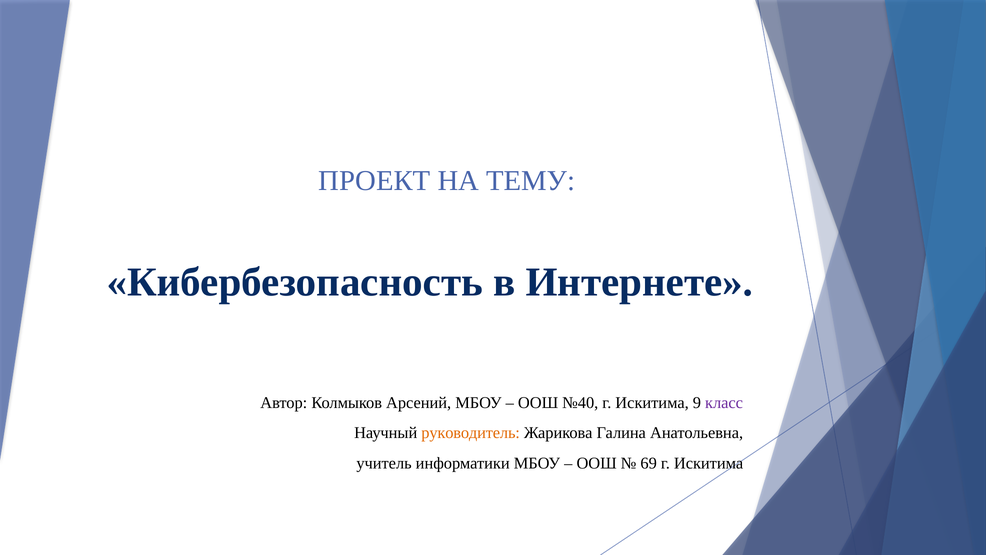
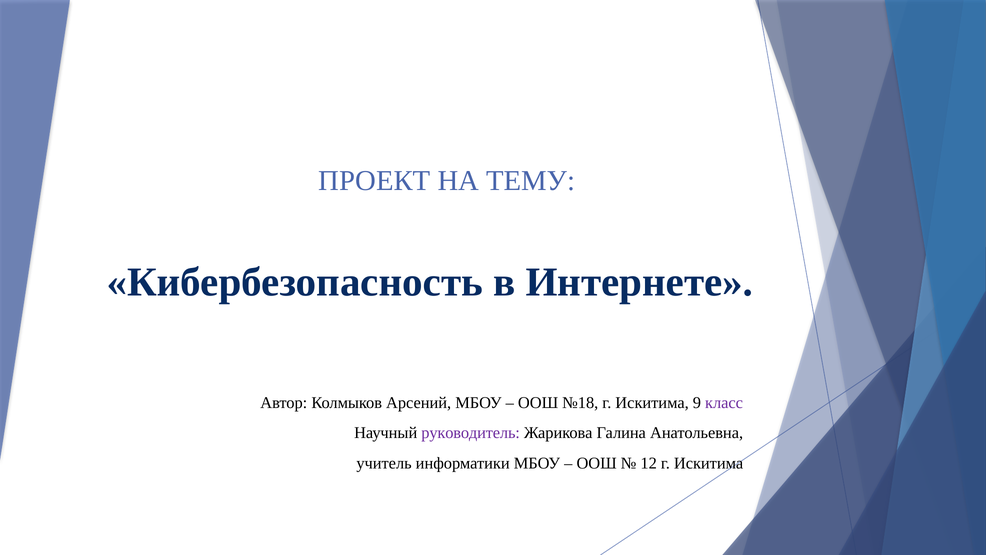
№40: №40 -> №18 (580, 403)
руководитель colour: orange -> purple (471, 433)
69: 69 -> 12 (649, 463)
